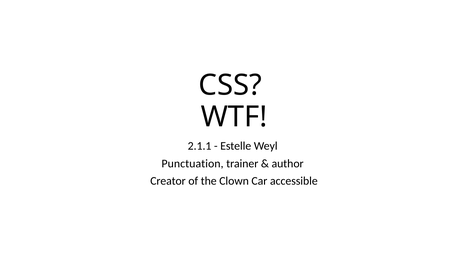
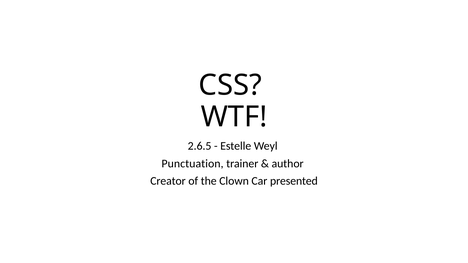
2.1.1: 2.1.1 -> 2.6.5 (200, 146)
accessible: accessible -> presented (294, 181)
